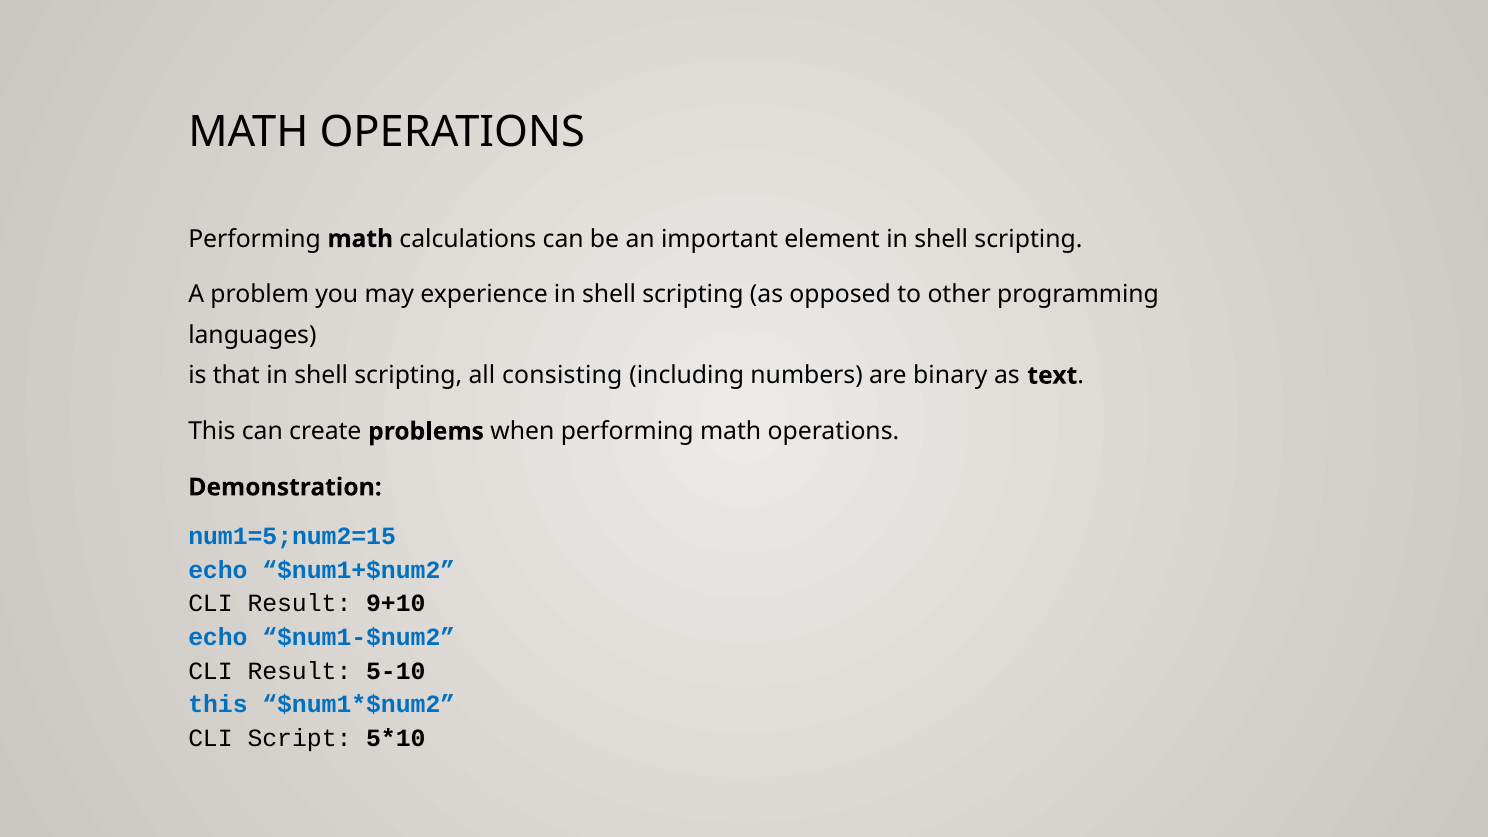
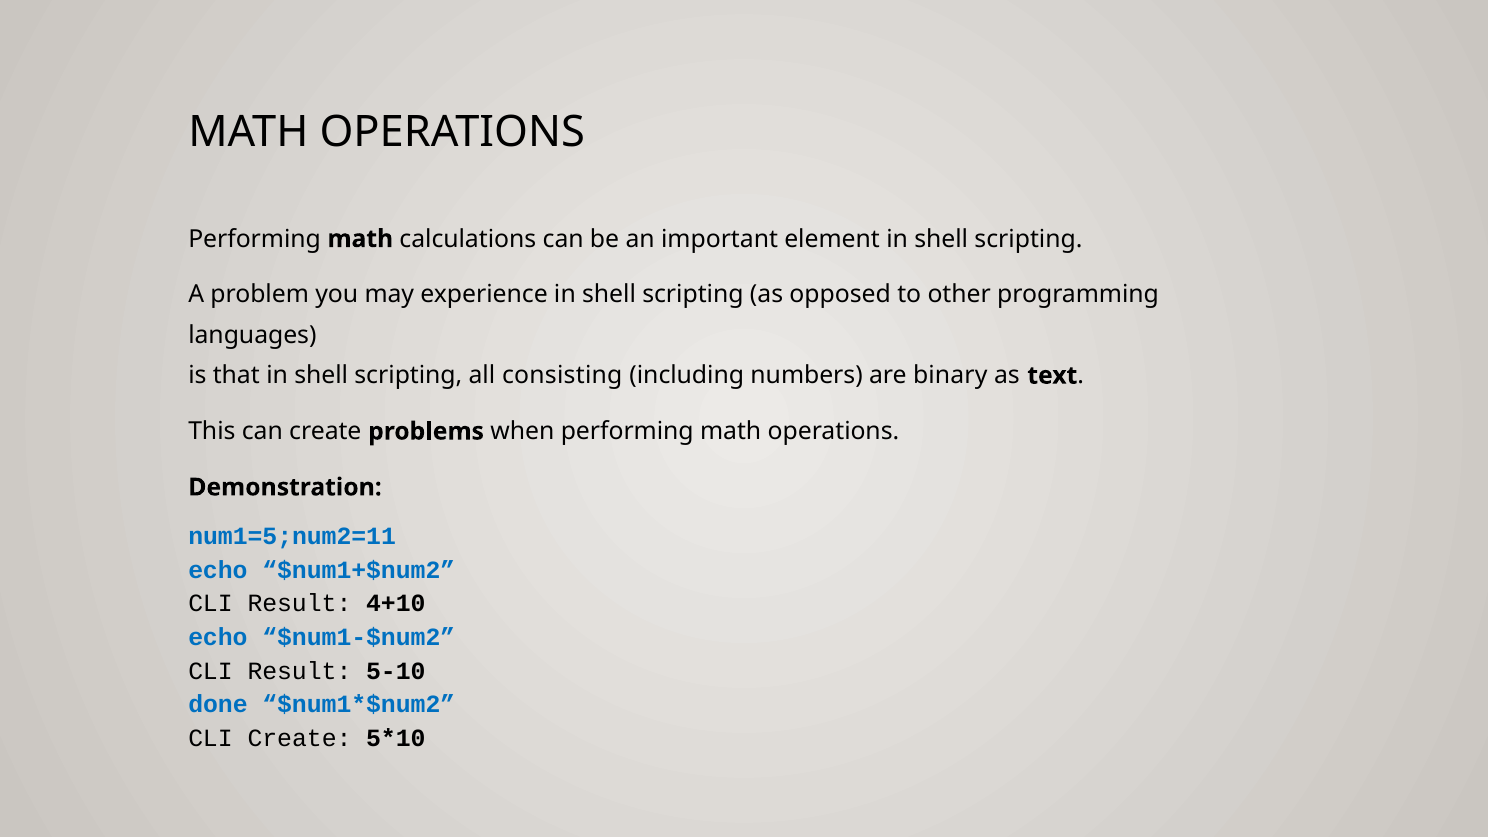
num1=5;num2=15: num1=5;num2=15 -> num1=5;num2=11 (292, 536)
9+10: 9+10 -> 4+10 (396, 604)
this: this -> done (218, 705)
CLI Script: Script -> Create (300, 738)
